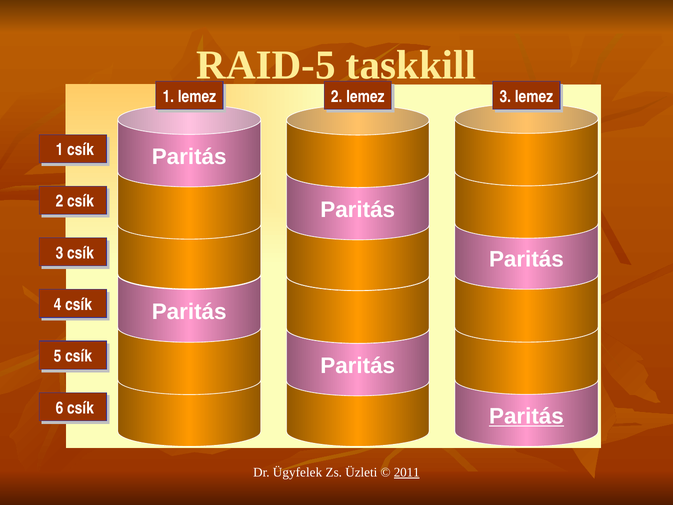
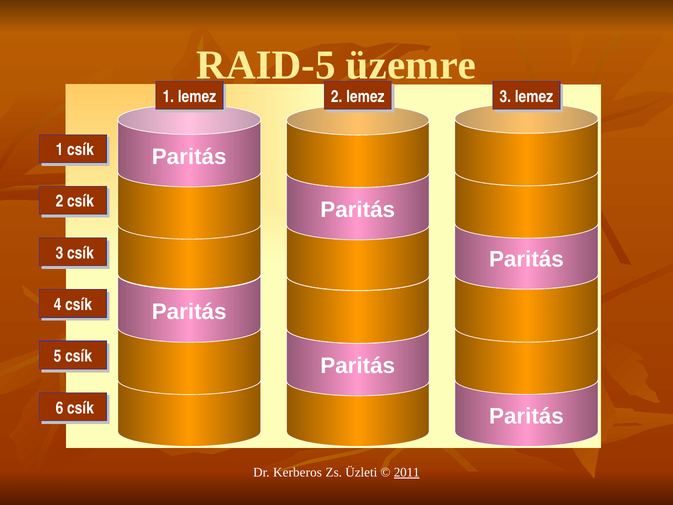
taskkill: taskkill -> üzemre (411, 65)
Paritás underline: present -> none (526, 416)
Ügyfelek: Ügyfelek -> Kerberos (297, 472)
